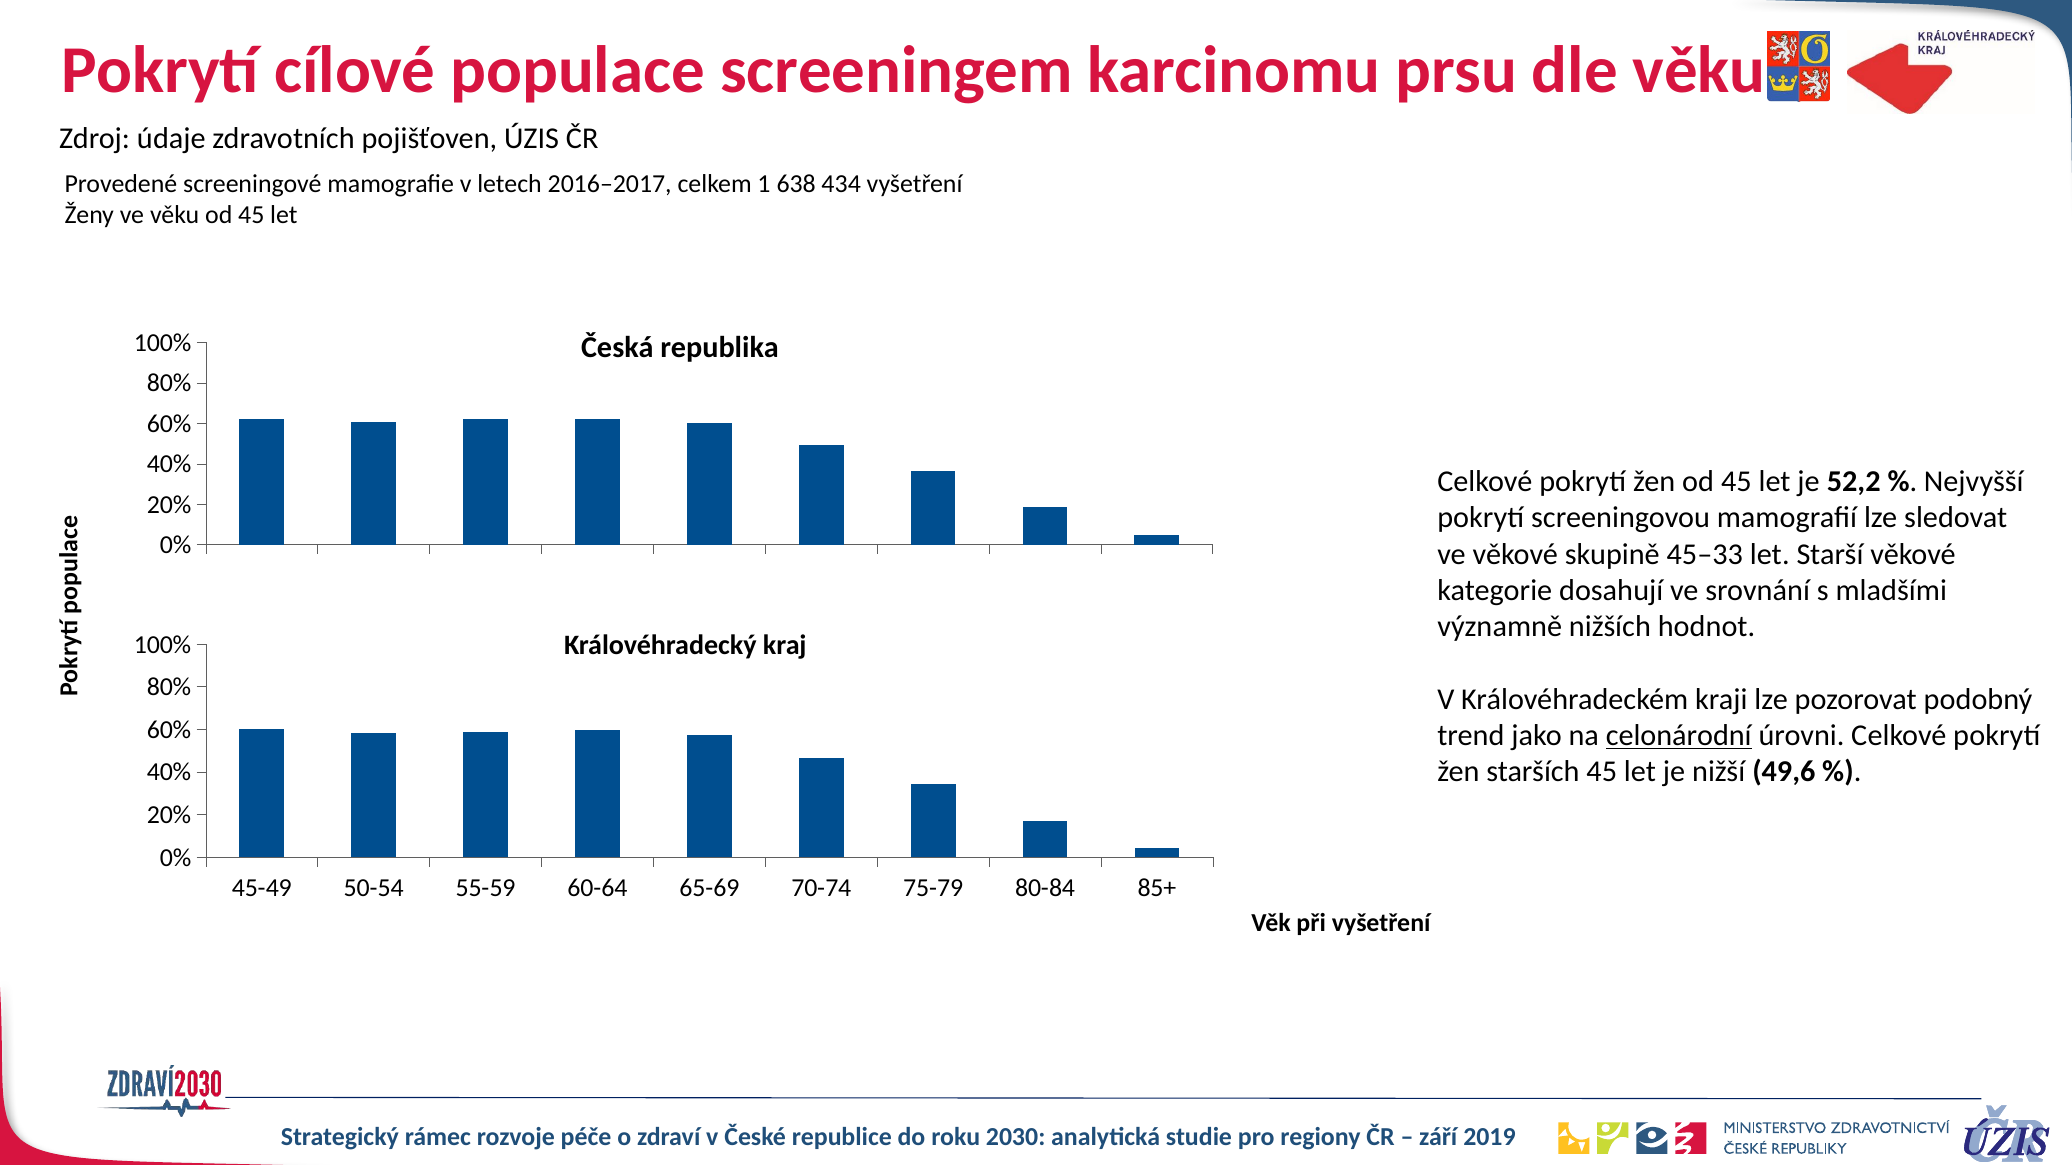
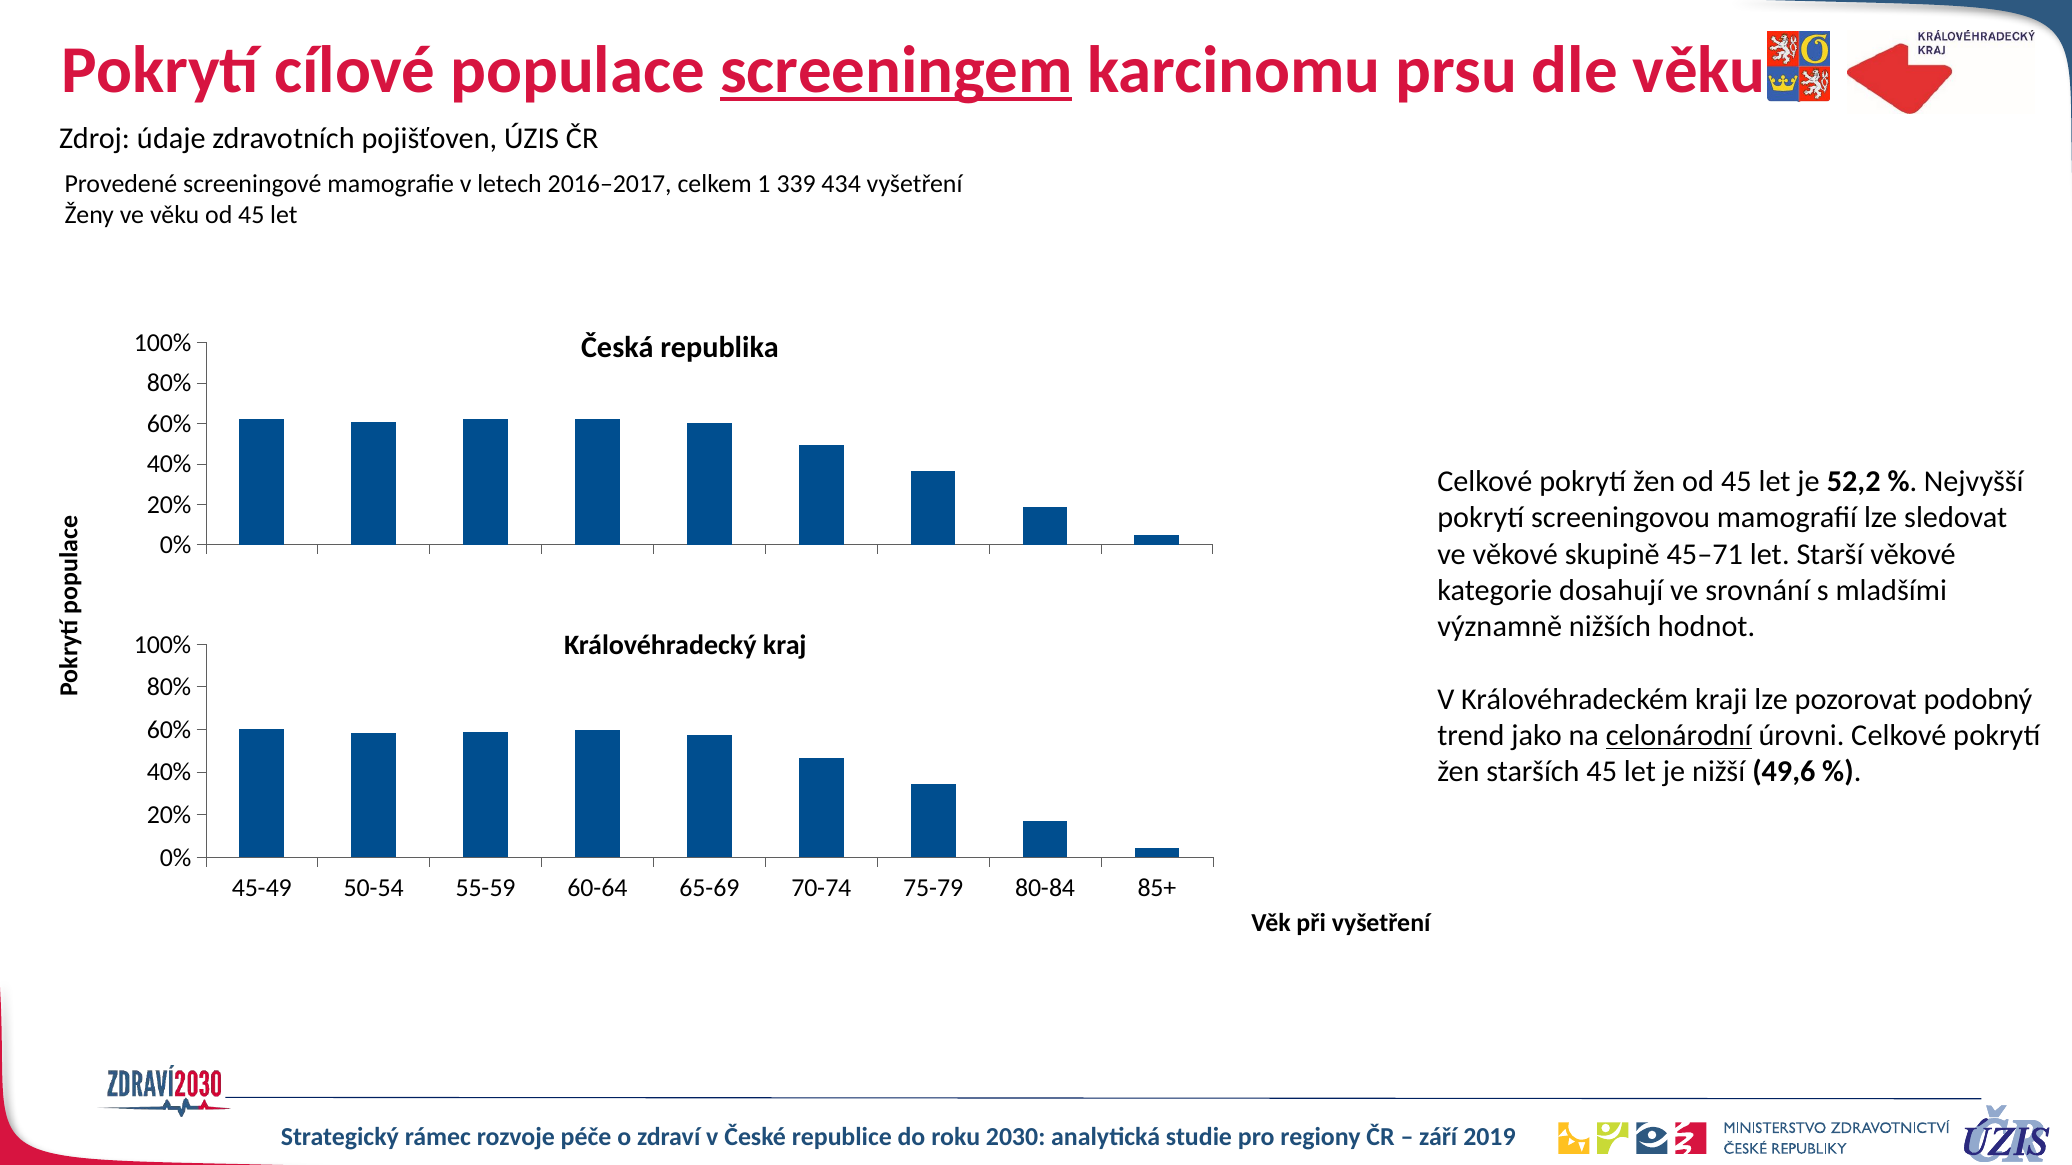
screeningem underline: none -> present (896, 71)
638: 638 -> 339 (796, 184)
45–33: 45–33 -> 45–71 (1705, 554)
